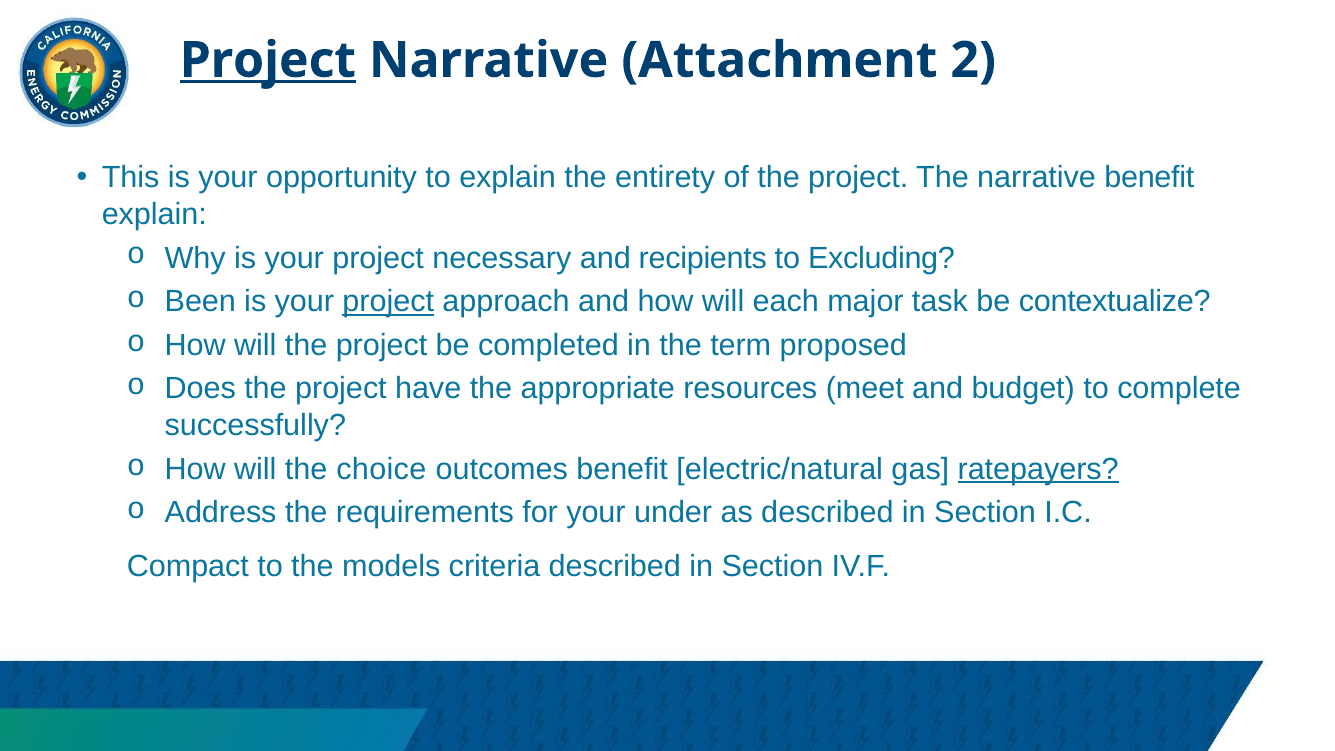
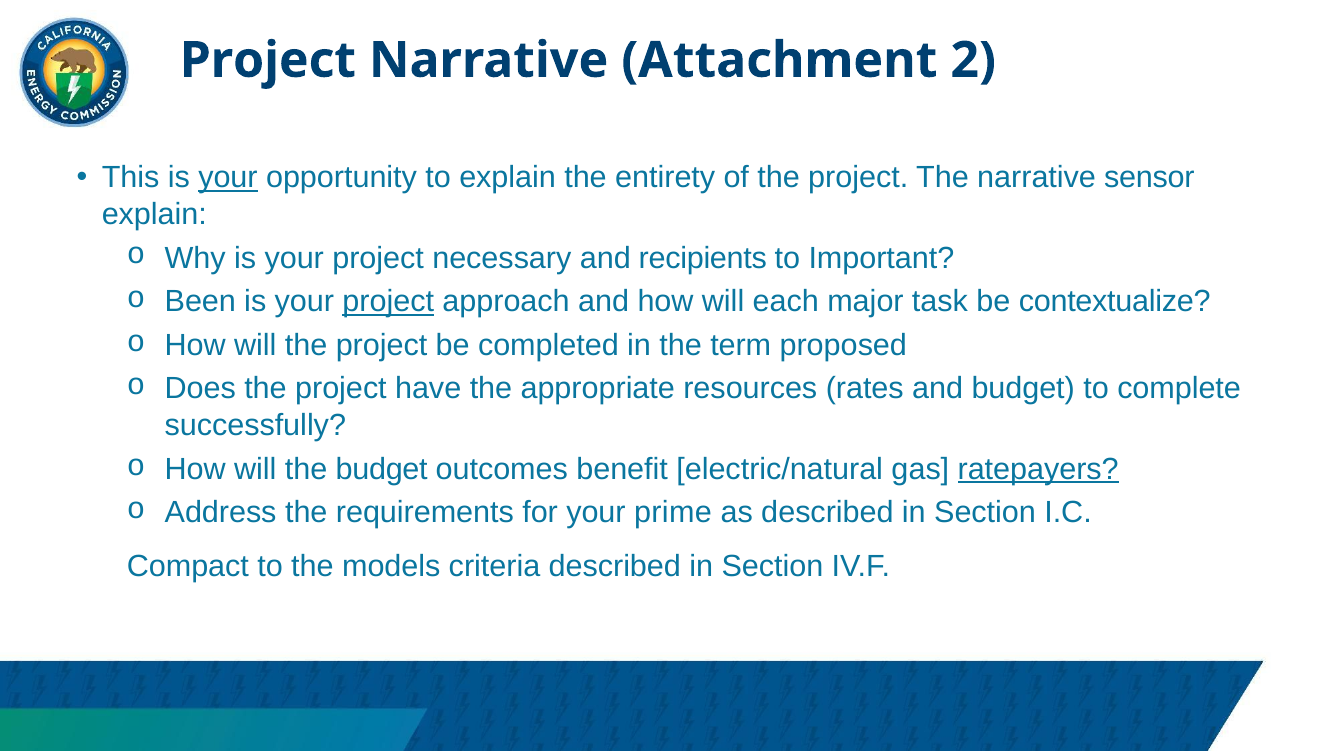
Project underline: present -> none (268, 60)
your underline: none -> present (228, 178)
narrative benefit: benefit -> sensor (1149, 178)
Excluding: Excluding -> Important (881, 258)
meet: meet -> rates (865, 389)
the choice: choice -> budget (382, 469)
under: under -> prime (673, 513)
